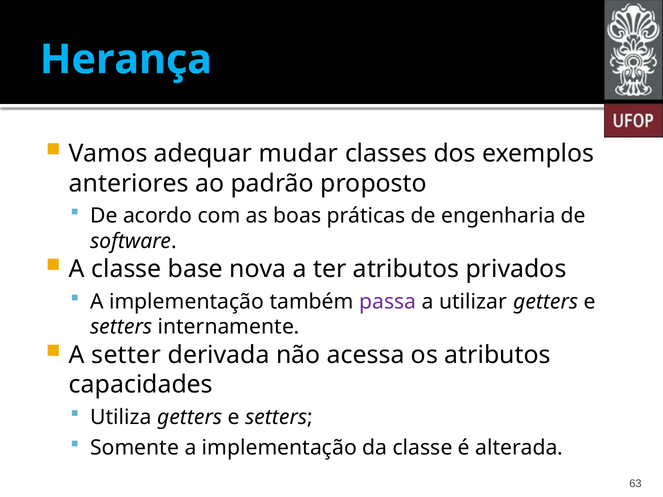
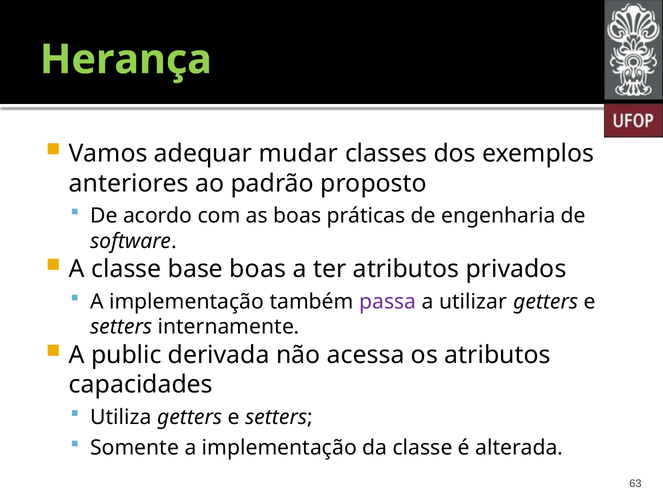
Herança colour: light blue -> light green (126, 60)
base nova: nova -> boas (258, 269)
setter: setter -> public (126, 355)
